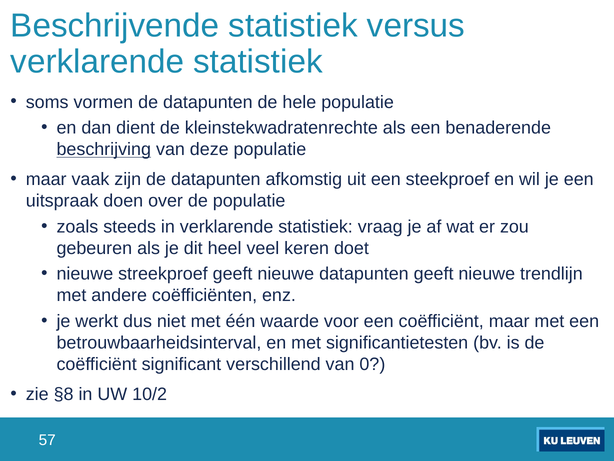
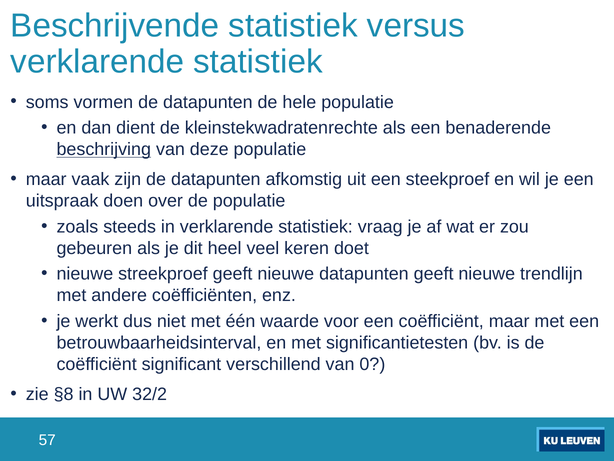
10/2: 10/2 -> 32/2 (150, 394)
